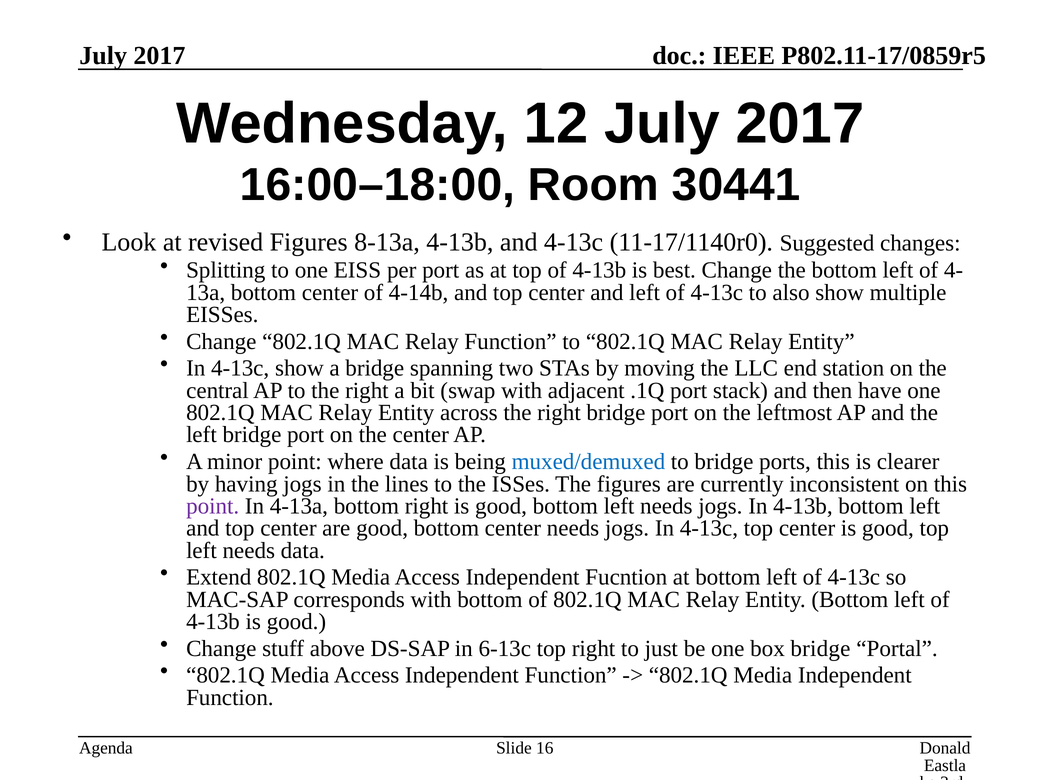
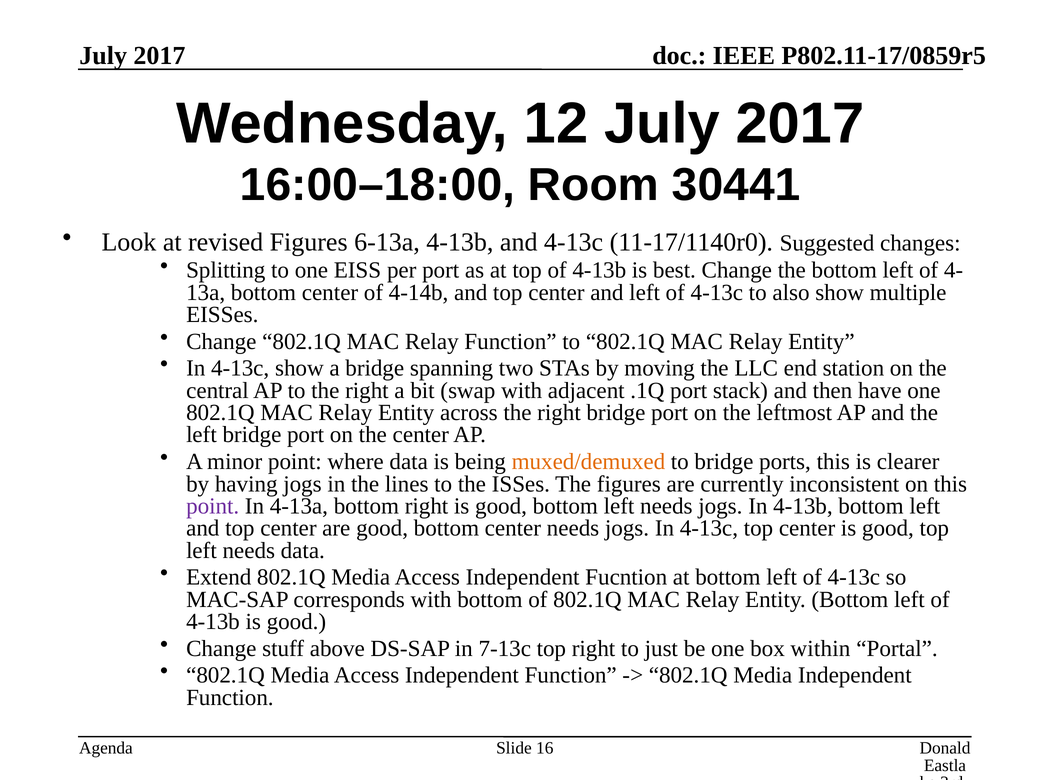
8-13a: 8-13a -> 6-13a (387, 242)
muxed/demuxed colour: blue -> orange (588, 462)
6-13c: 6-13c -> 7-13c (505, 649)
box bridge: bridge -> within (820, 649)
